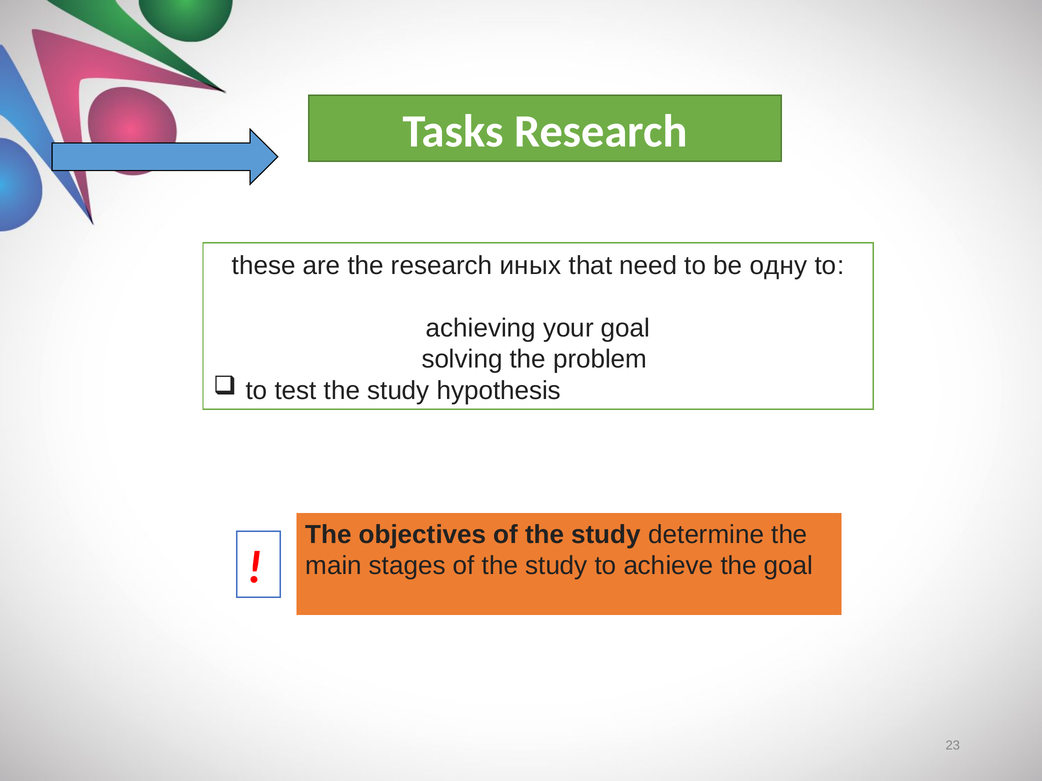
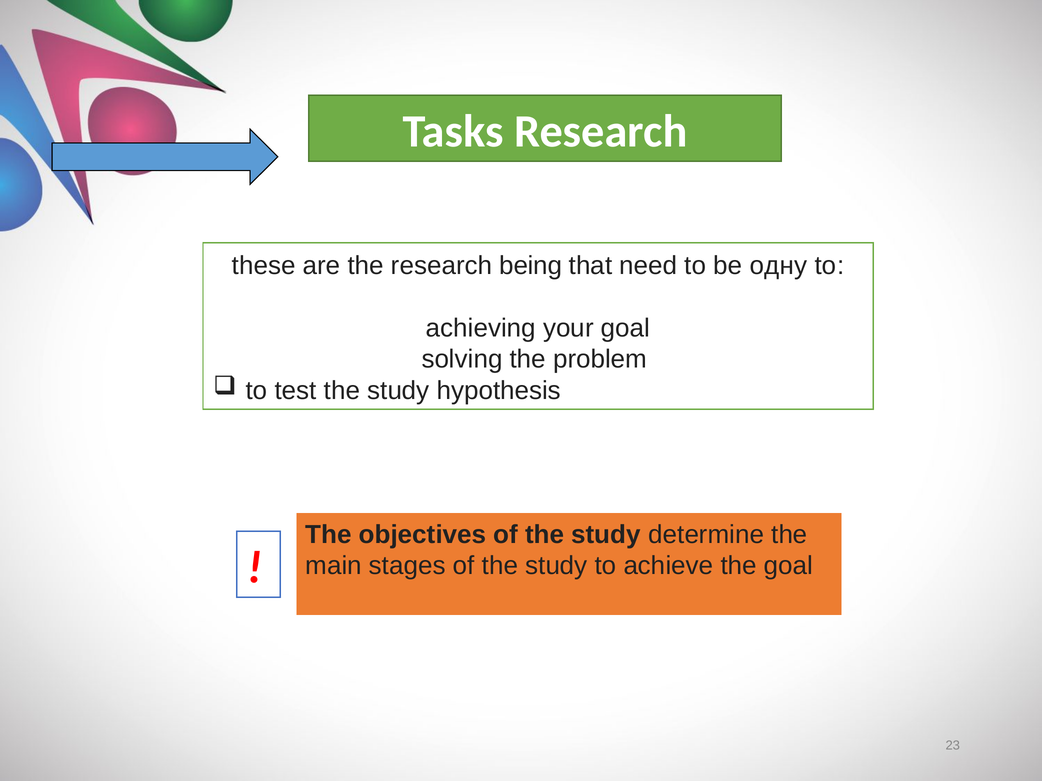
иных: иных -> being (531, 266)
